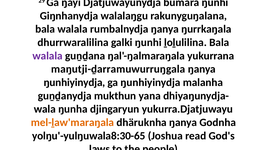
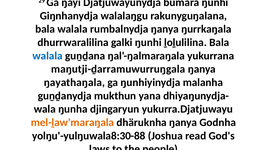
walala colour: purple -> blue (48, 56)
ŋunhiyinydja: ŋunhiyinydja -> ŋayathaŋala (74, 83)
yolŋu'-yulŋuwala8:30-65: yolŋu'-yulŋuwala8:30-65 -> yolŋu'-yulŋuwala8:30-88 (89, 136)
